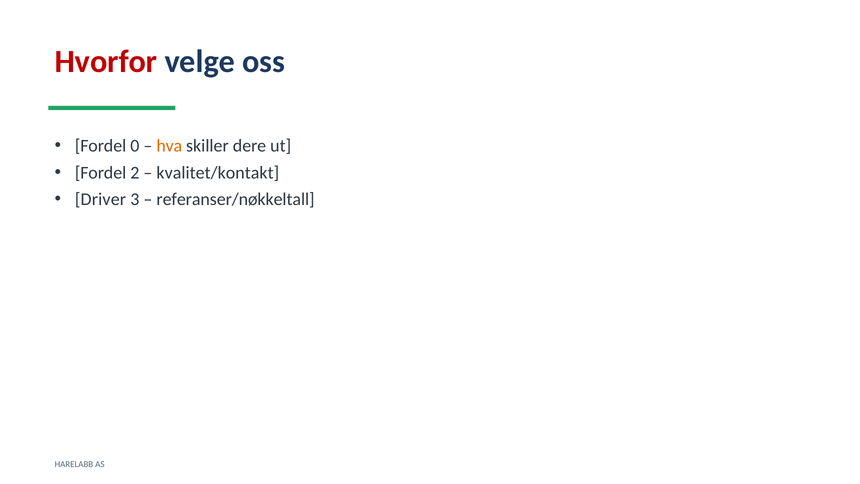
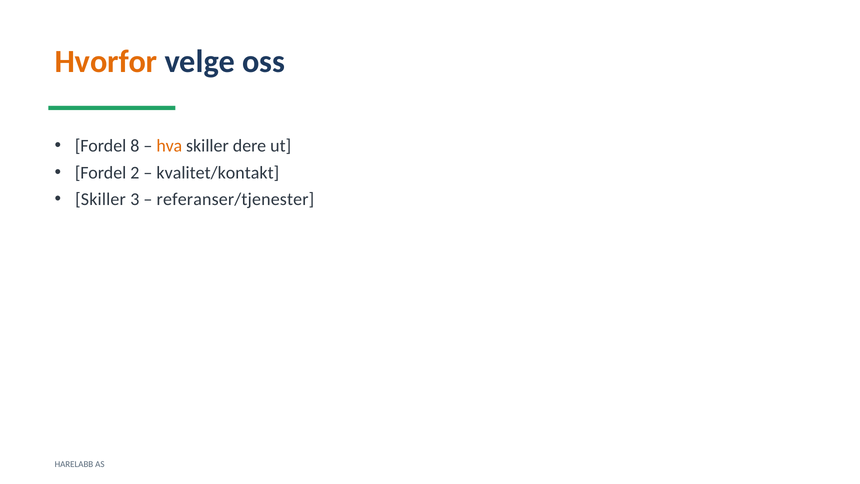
Hvorfor colour: red -> orange (106, 61)
0: 0 -> 8 (135, 146)
Driver: Driver -> Skiller (100, 199)
referanser/nøkkeltall: referanser/nøkkeltall -> referanser/tjenester (235, 199)
